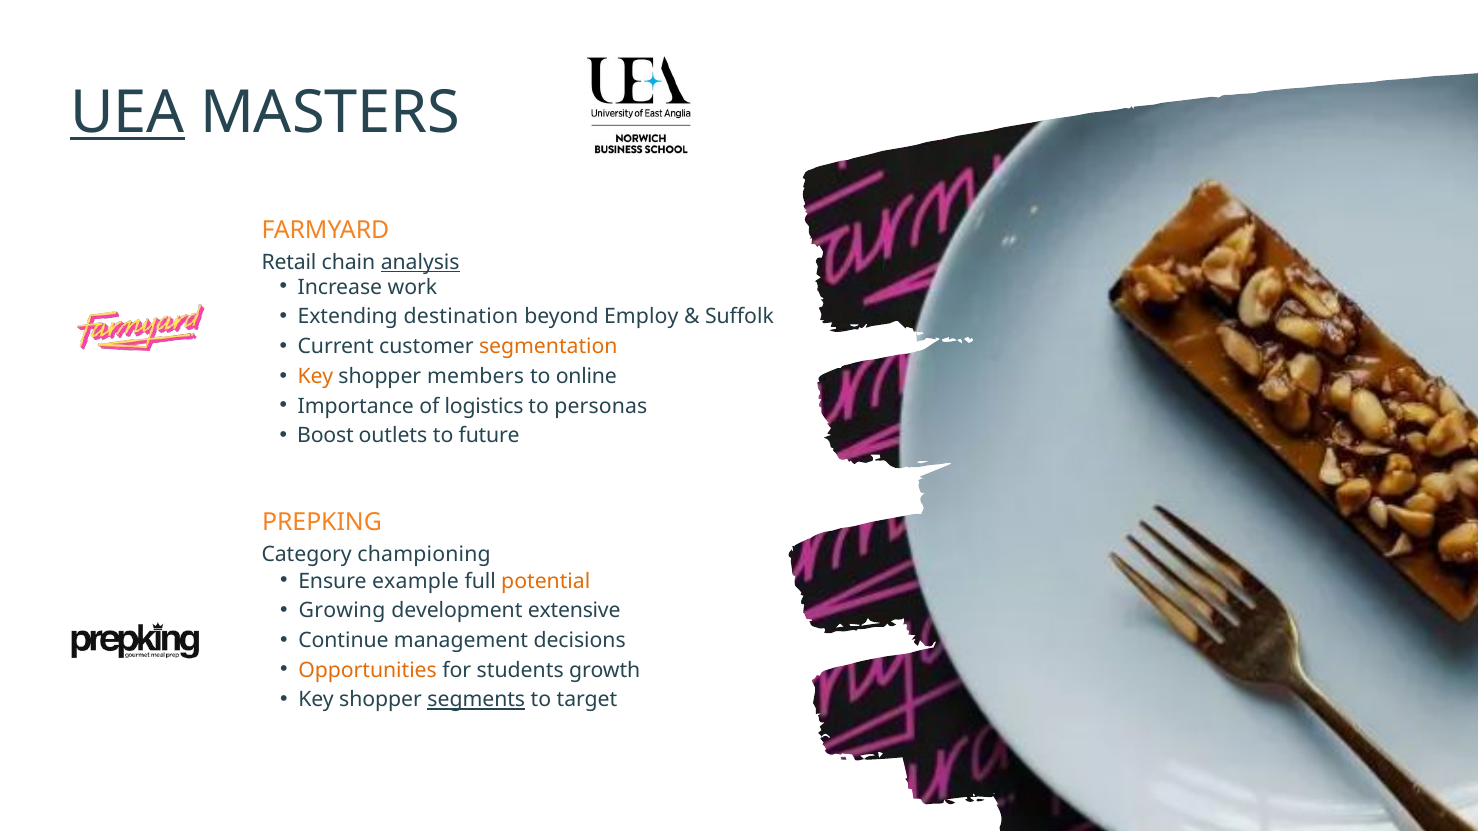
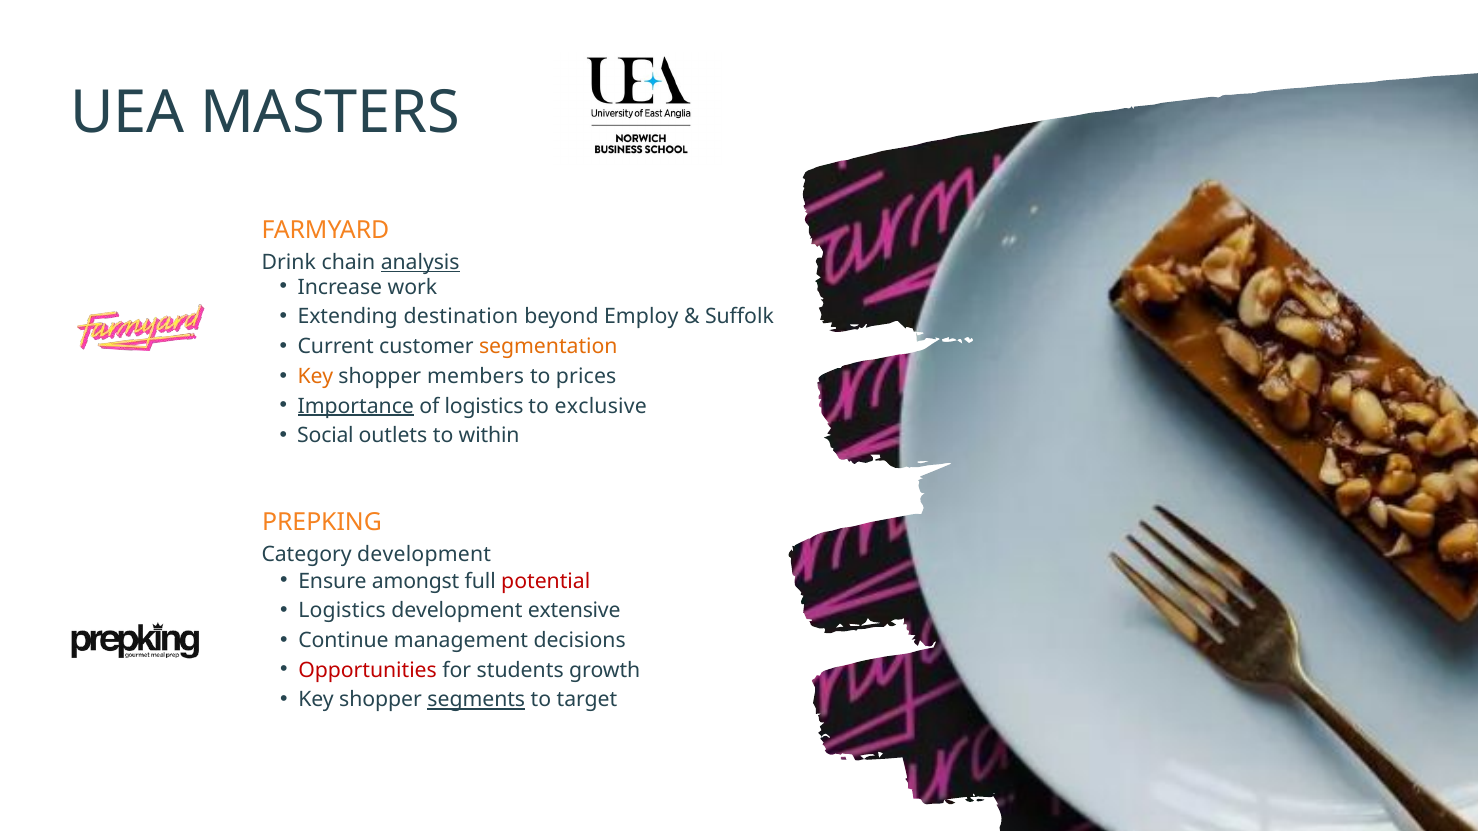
UEA underline: present -> none (127, 113)
Retail: Retail -> Drink (289, 262)
online: online -> prices (586, 376)
Importance underline: none -> present (356, 406)
personas: personas -> exclusive (601, 406)
Boost: Boost -> Social (325, 436)
future: future -> within (489, 436)
Category championing: championing -> development (424, 554)
example: example -> amongst (416, 581)
potential colour: orange -> red (546, 581)
Growing: Growing -> Logistics (342, 611)
Opportunities colour: orange -> red (368, 670)
